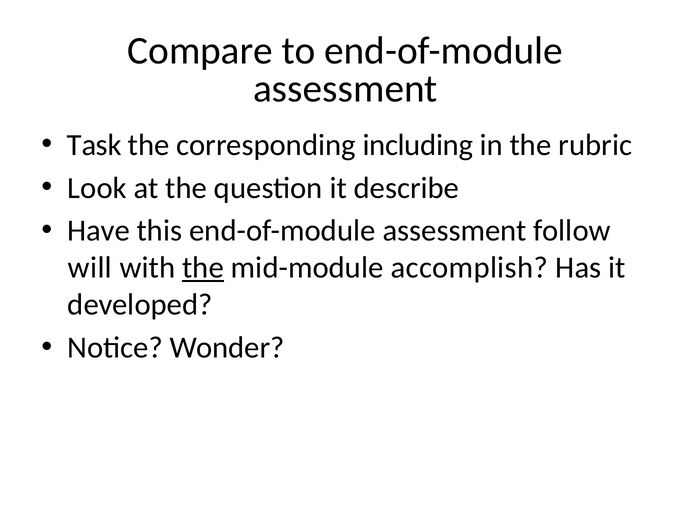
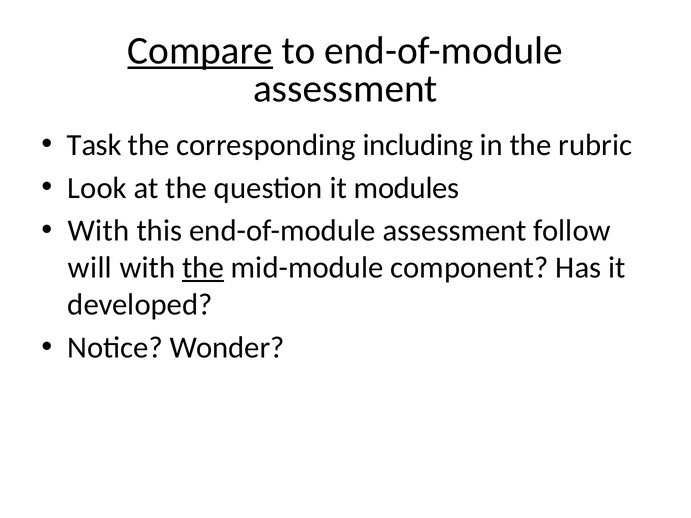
Compare underline: none -> present (200, 51)
describe: describe -> modules (407, 188)
Have: Have -> With (98, 231)
accomplish: accomplish -> component (469, 268)
